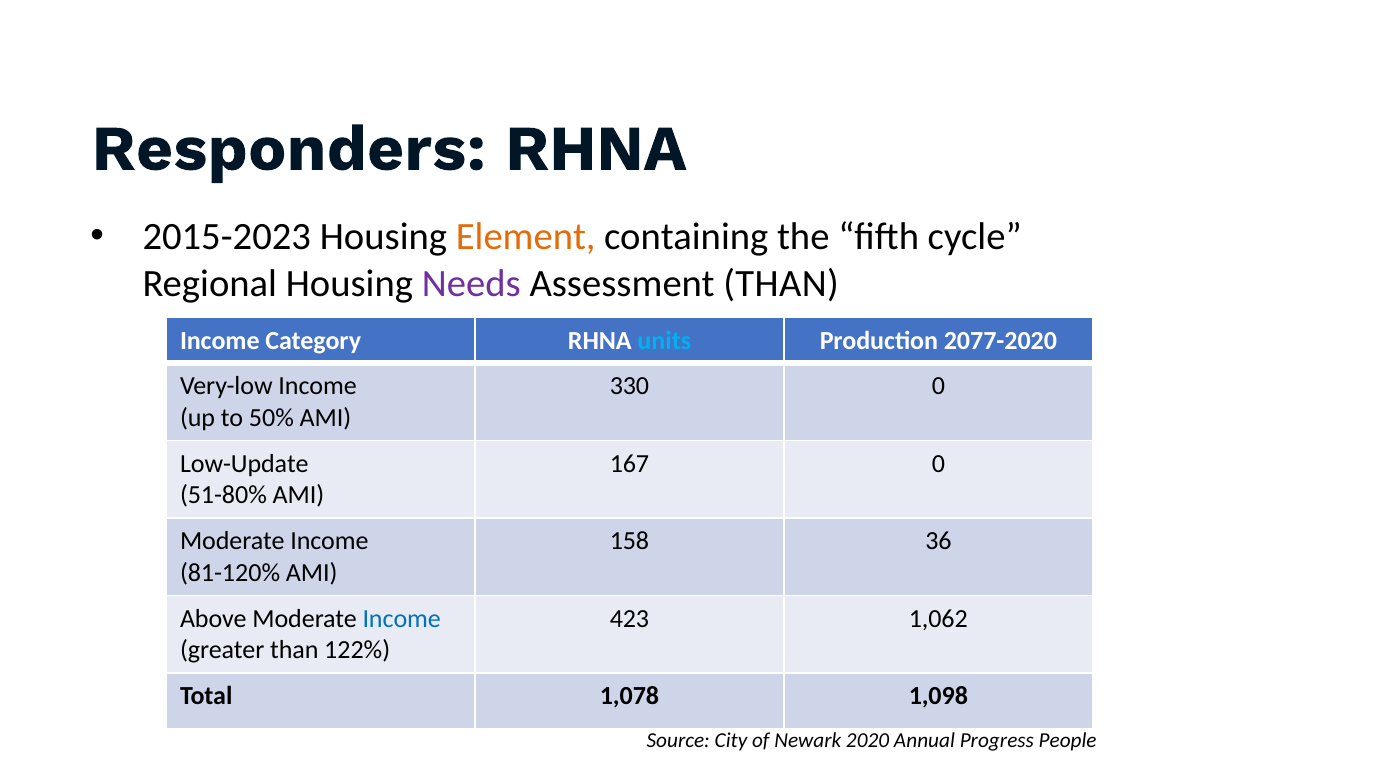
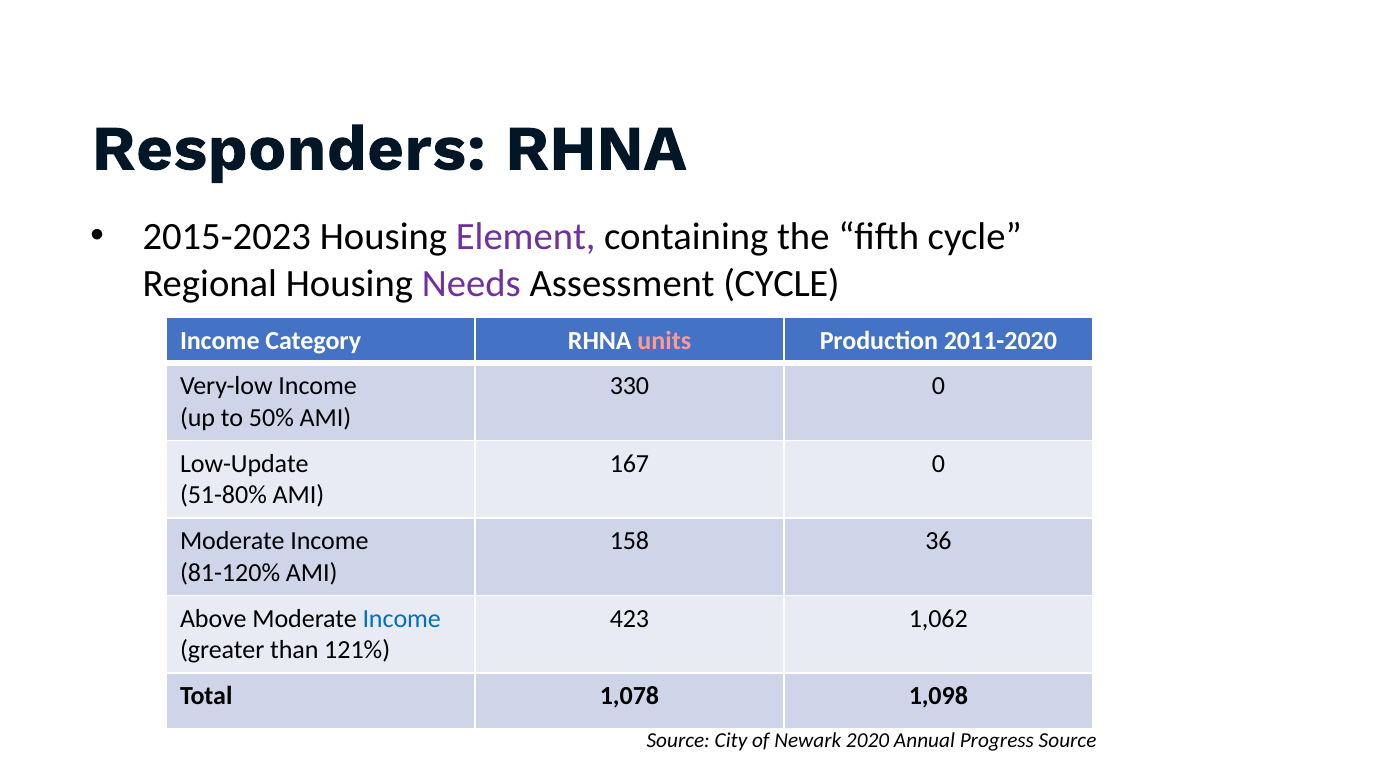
Element colour: orange -> purple (526, 237)
Assessment THAN: THAN -> CYCLE (781, 283)
units colour: light blue -> pink (664, 340)
2077-2020: 2077-2020 -> 2011-2020 (1000, 340)
122%: 122% -> 121% (357, 650)
Progress People: People -> Source (1068, 740)
